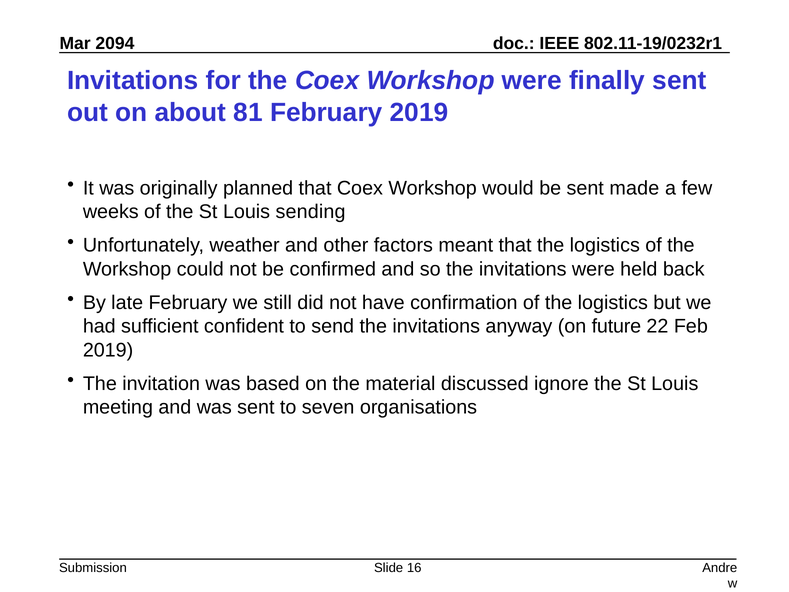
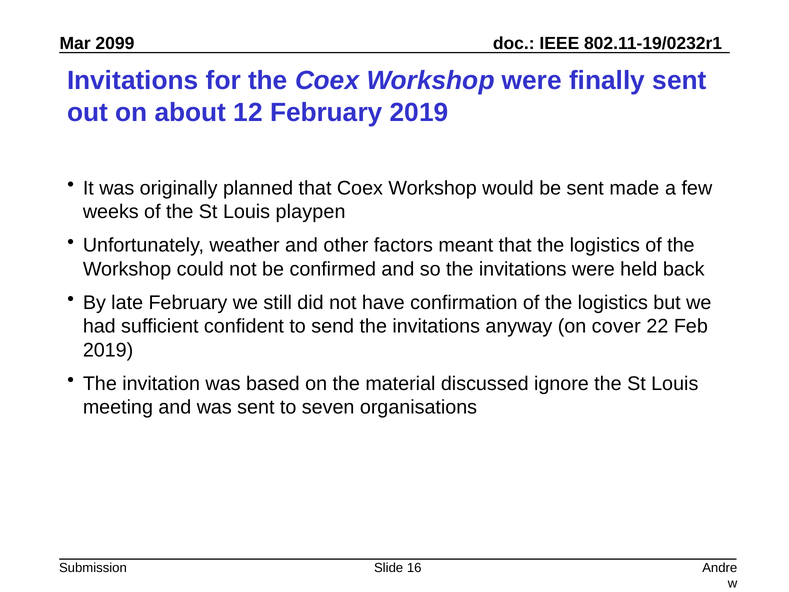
2094: 2094 -> 2099 (115, 43)
81: 81 -> 12 (248, 112)
sending: sending -> playpen (311, 212)
future: future -> cover (616, 326)
